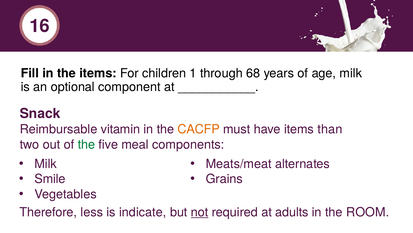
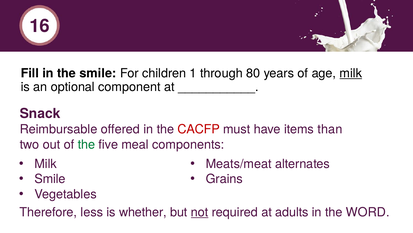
the items: items -> smile (98, 73)
68: 68 -> 80 (253, 73)
milk underline: none -> present (351, 73)
vitamin: vitamin -> offered (120, 129)
CACFP colour: orange -> red (199, 129)
indicate: indicate -> whether (143, 212)
ROOM: ROOM -> WORD (368, 212)
